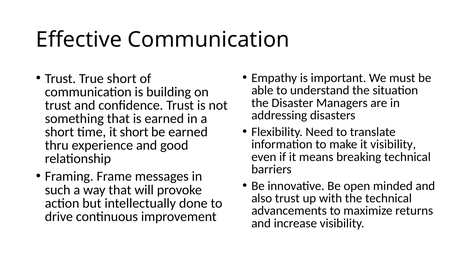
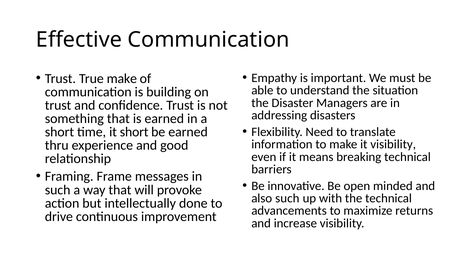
True short: short -> make (122, 79)
also trust: trust -> such (287, 199)
